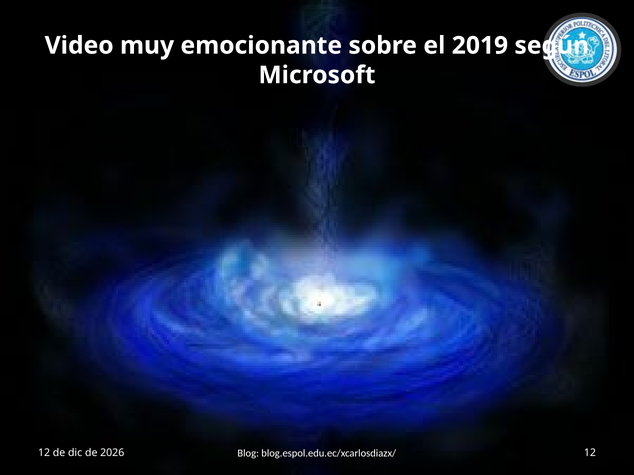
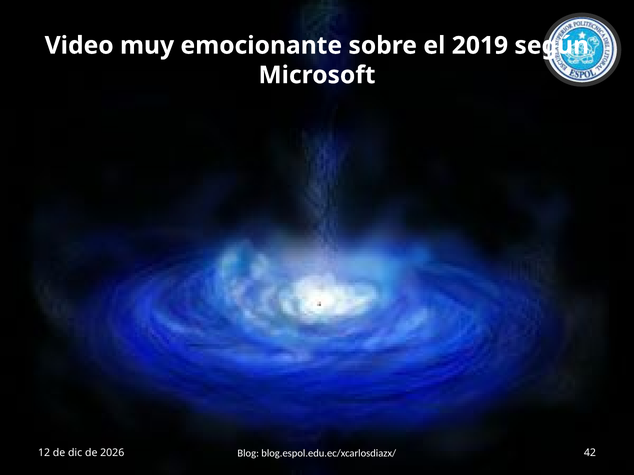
blog.espol.edu.ec/xcarlosdiazx/ 12: 12 -> 42 (590, 453)
